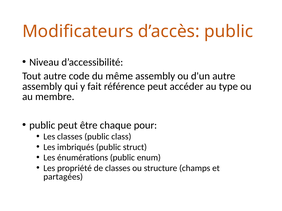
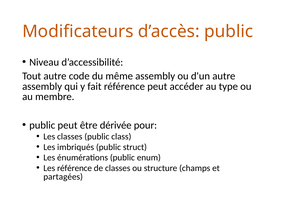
chaque: chaque -> dérivée (116, 126)
Les propriété: propriété -> référence (75, 168)
